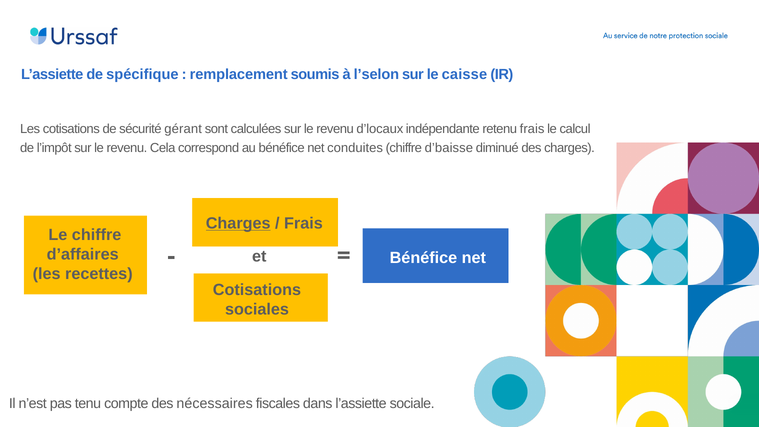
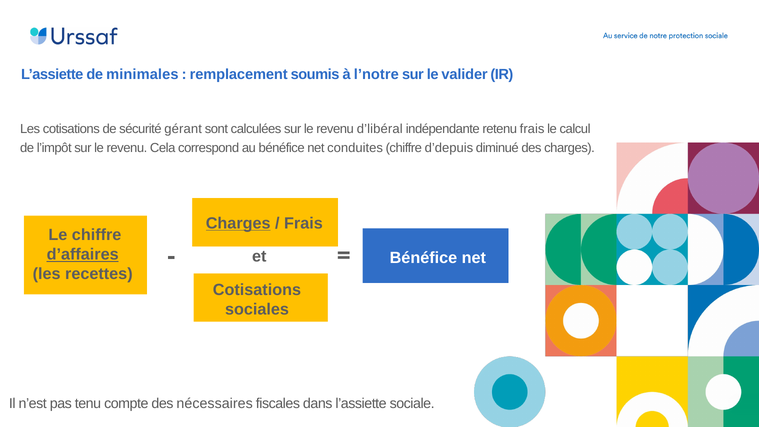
spécifique: spécifique -> minimales (142, 74)
l’selon: l’selon -> l’notre (376, 74)
caisse: caisse -> valider (465, 74)
d’locaux: d’locaux -> d’libéral (380, 129)
d’baisse: d’baisse -> d’depuis (449, 148)
d’affaires underline: none -> present (83, 254)
